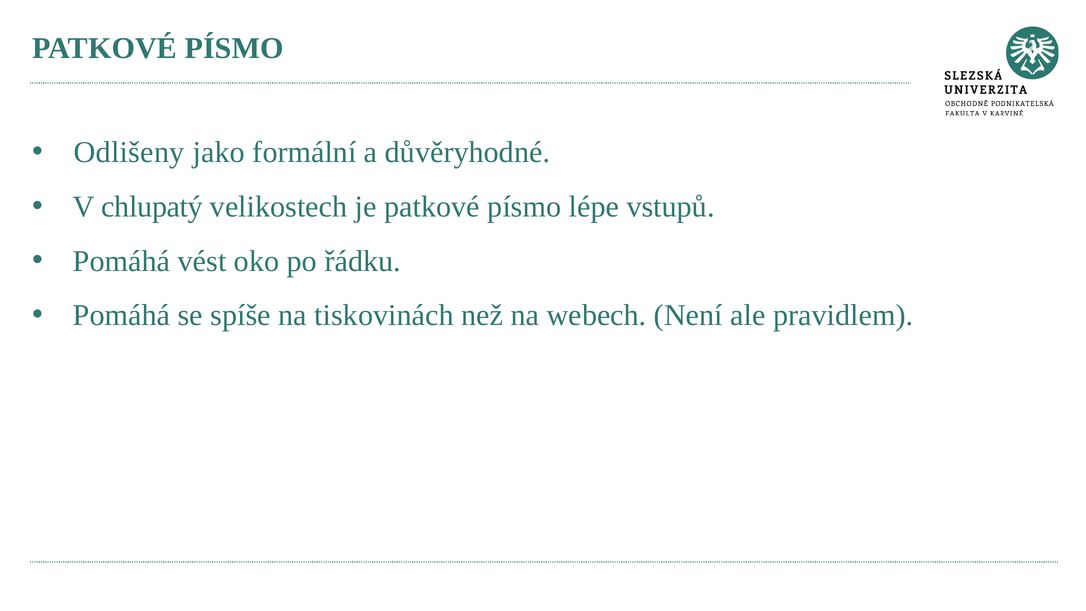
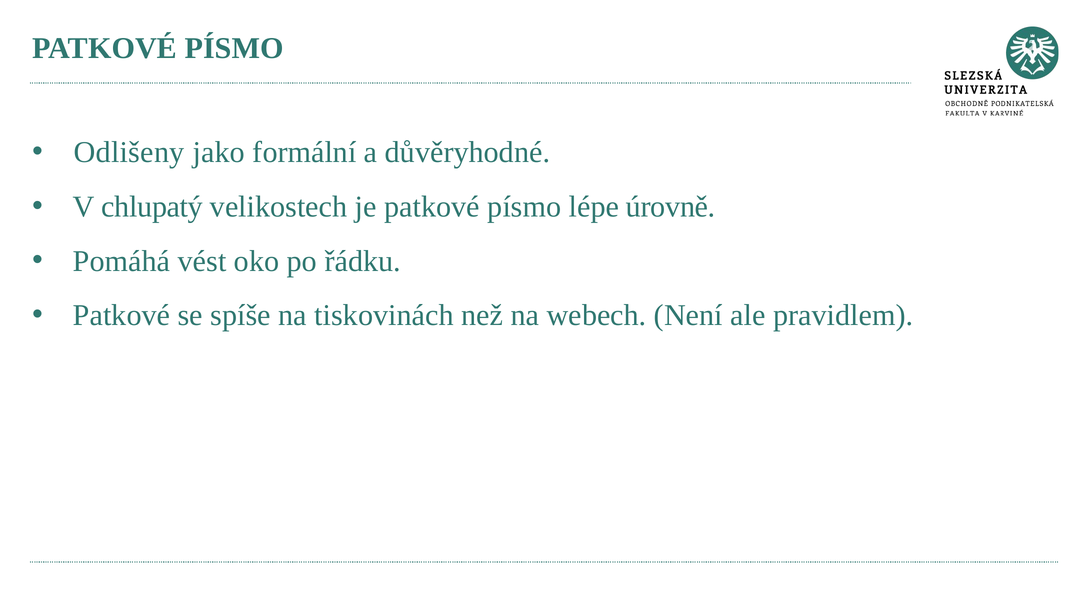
vstupů: vstupů -> úrovně (671, 207)
Pomáhá: Pomáhá -> Patkové (122, 315)
